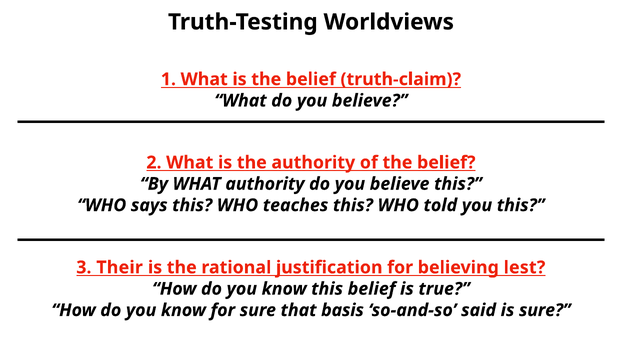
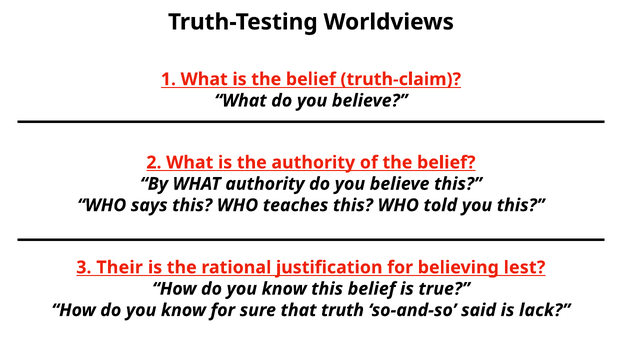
basis: basis -> truth (343, 310)
is sure: sure -> lack (545, 310)
